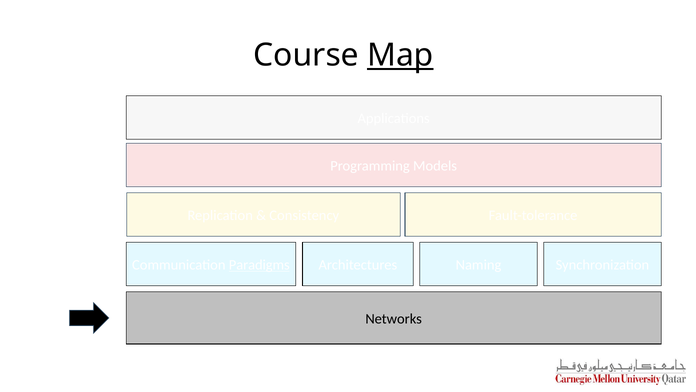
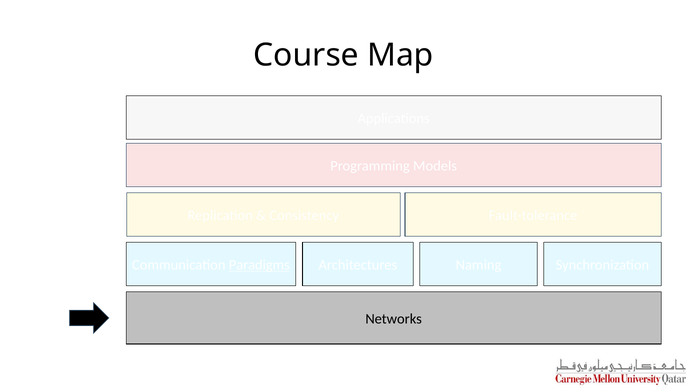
Map underline: present -> none (400, 55)
